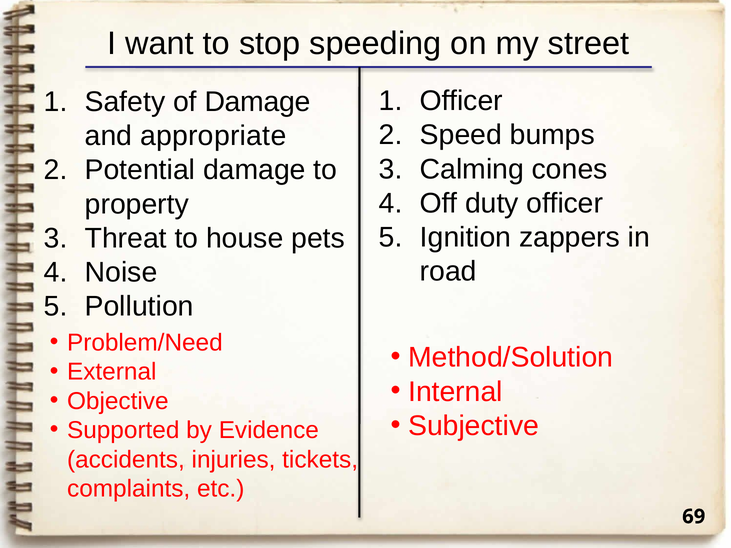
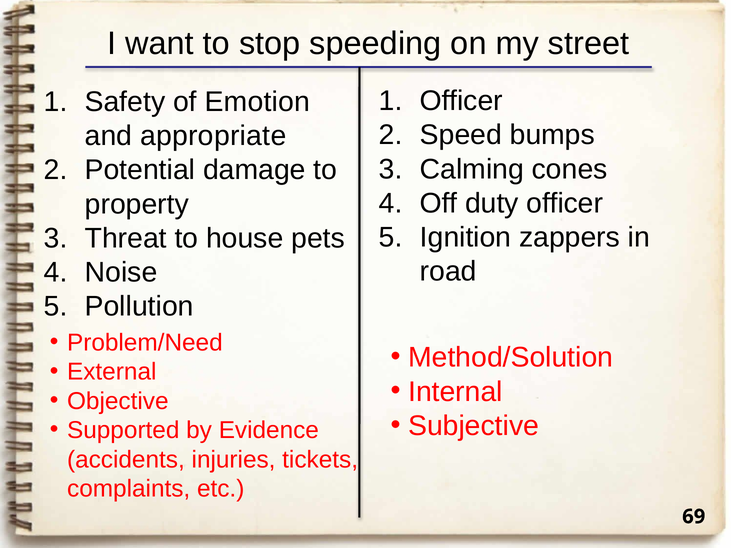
of Damage: Damage -> Emotion (257, 102)
